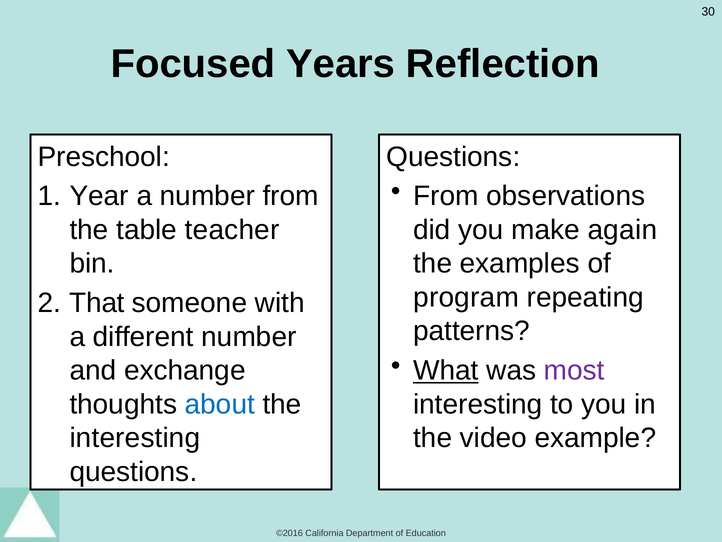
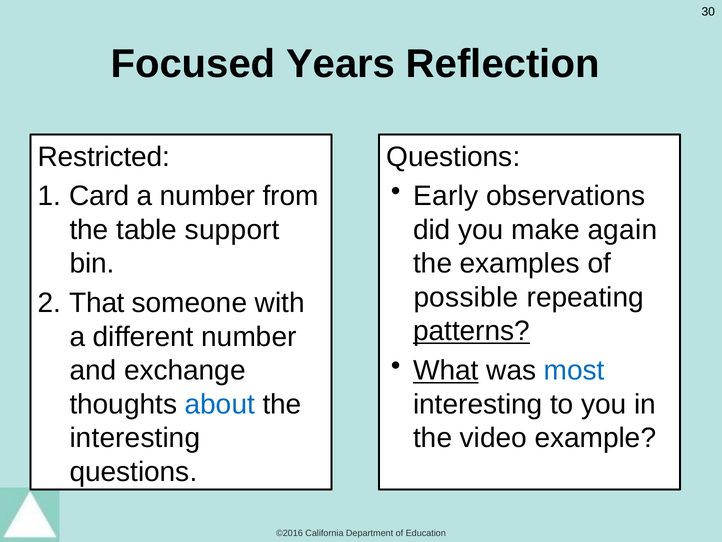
Preschool: Preschool -> Restricted (104, 157)
From: From -> Early (446, 196)
Year: Year -> Card (99, 196)
teacher: teacher -> support (232, 230)
program: program -> possible (466, 297)
patterns underline: none -> present (472, 331)
most colour: purple -> blue (574, 370)
